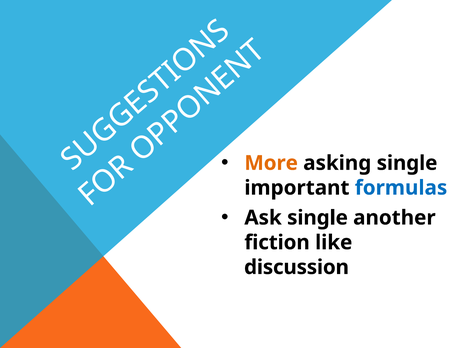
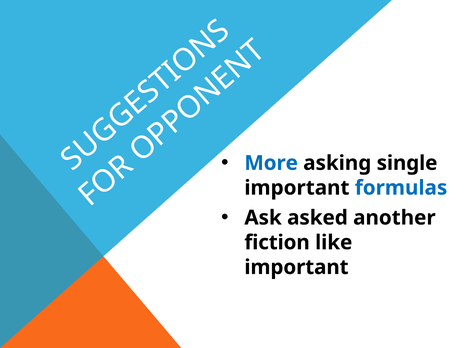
More colour: orange -> blue (271, 163)
Ask single: single -> asked (317, 218)
discussion: discussion -> important (296, 267)
